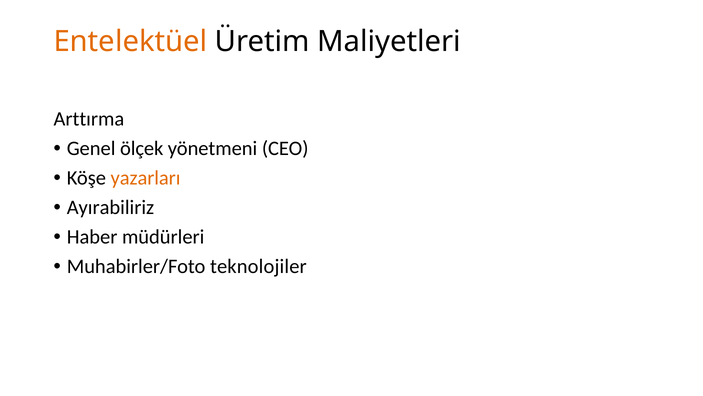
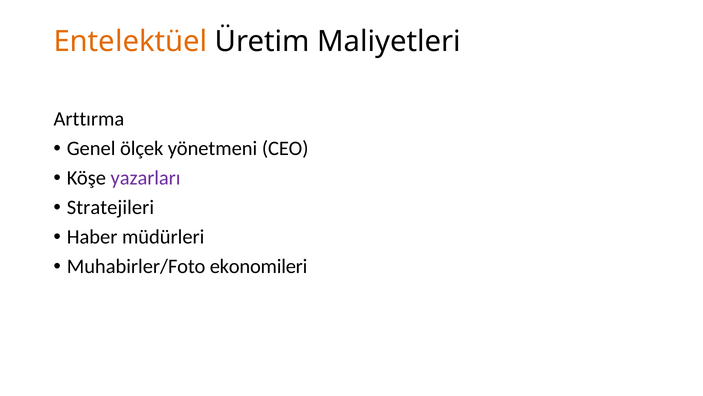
yazarları colour: orange -> purple (146, 178)
Ayırabiliriz: Ayırabiliriz -> Stratejileri (110, 207)
teknolojiler: teknolojiler -> ekonomileri (259, 266)
